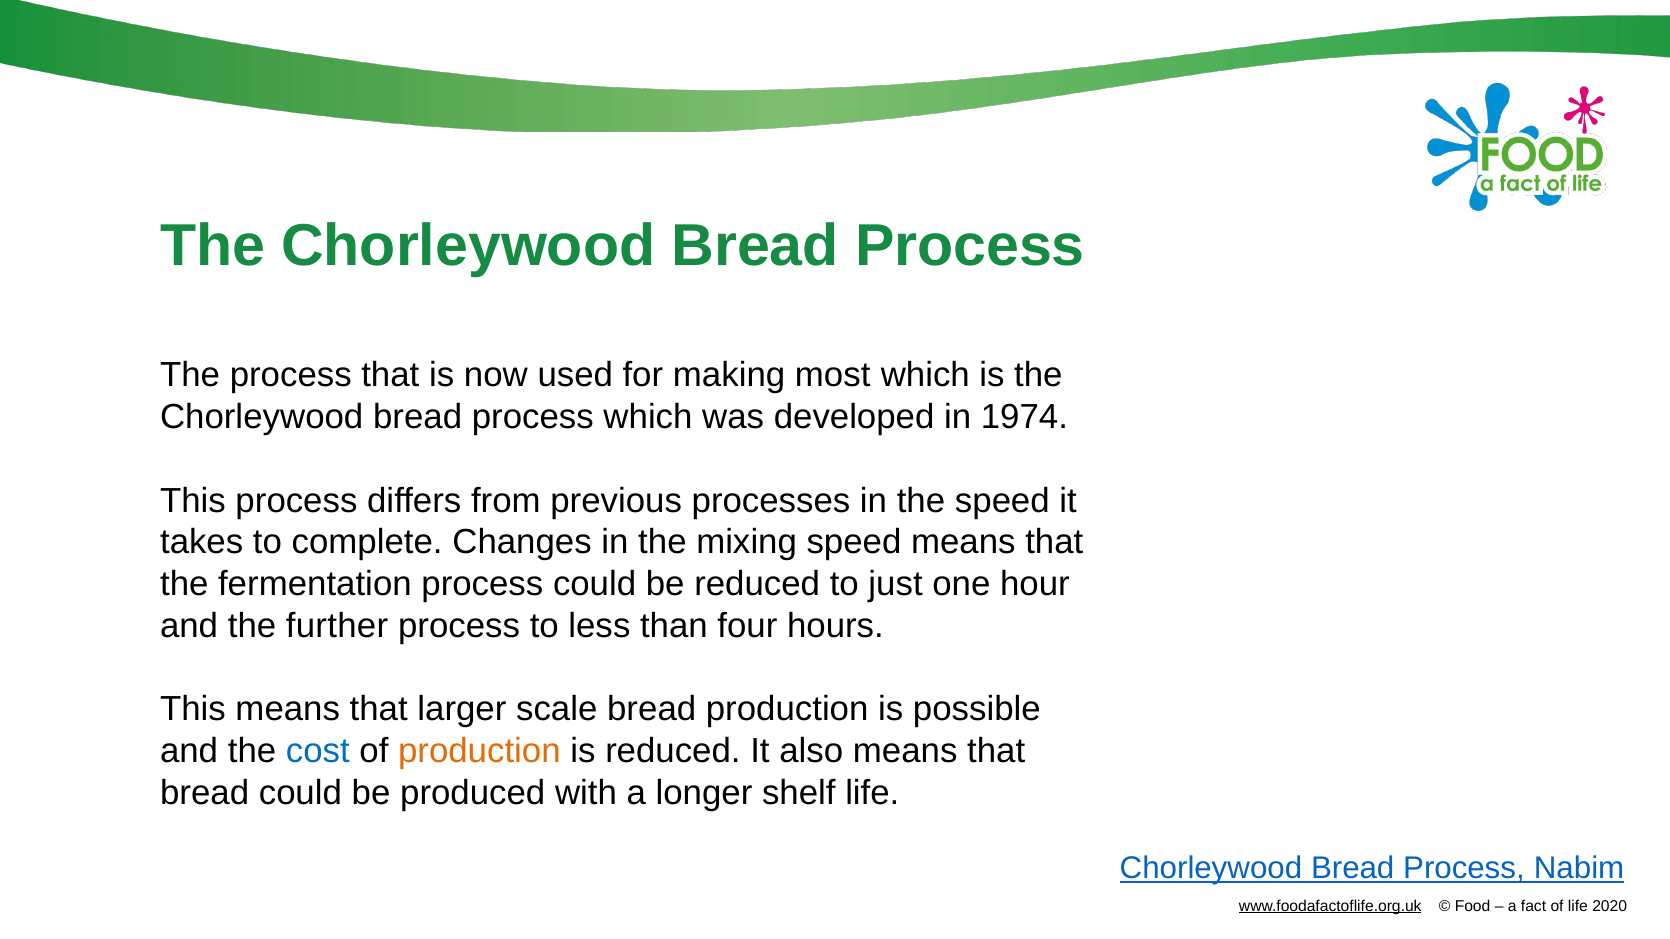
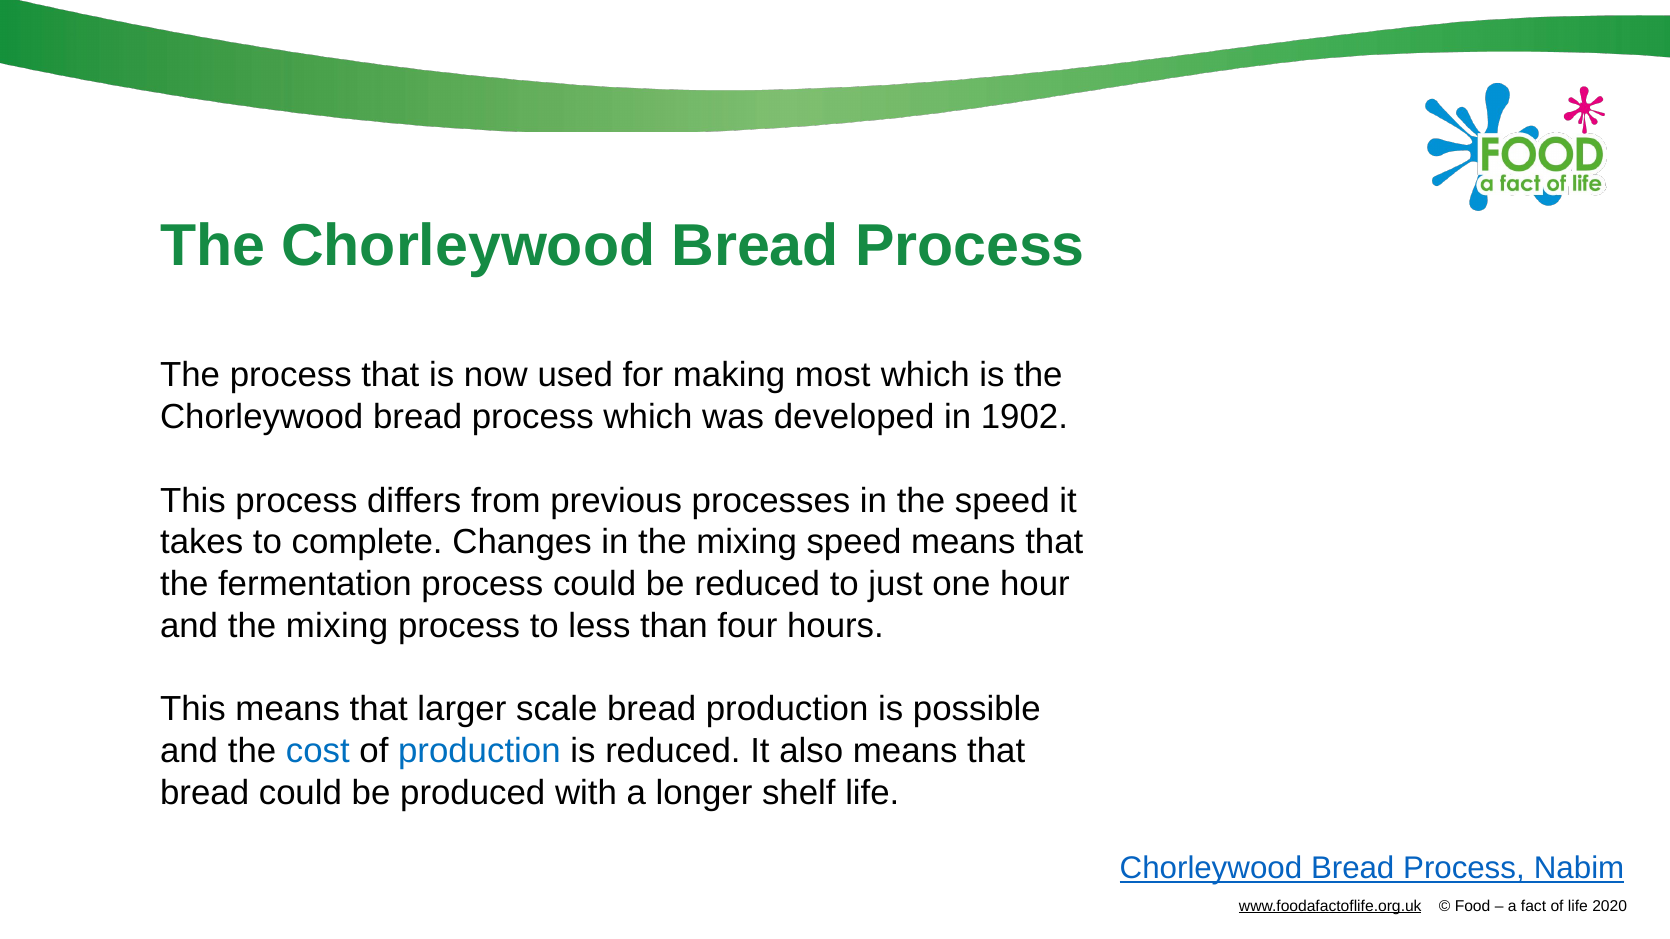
1974: 1974 -> 1902 (1024, 417)
and the further: further -> mixing (337, 626)
production colour: orange -> blue (479, 751)
